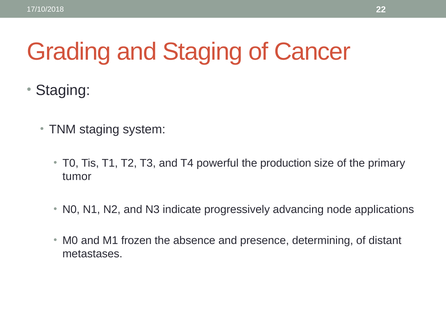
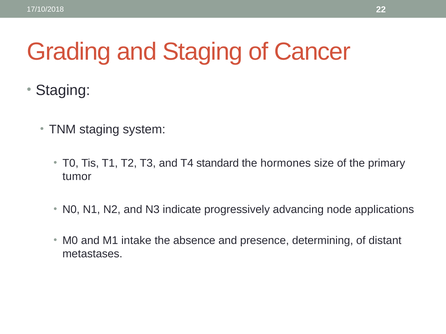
powerful: powerful -> standard (218, 163)
production: production -> hormones (286, 163)
frozen: frozen -> intake (136, 241)
